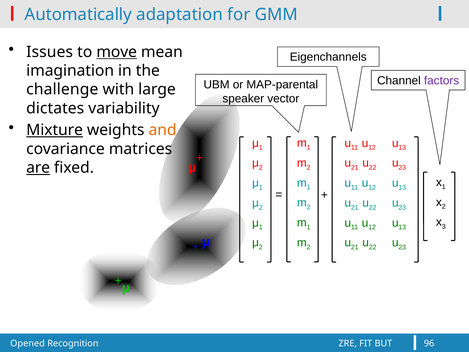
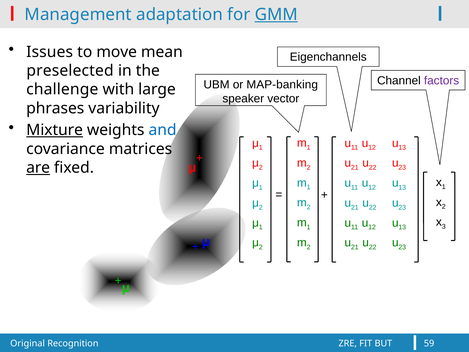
Automatically: Automatically -> Management (78, 15)
GMM underline: none -> present (276, 15)
move underline: present -> none (117, 52)
imagination: imagination -> preselected (70, 71)
MAP-parental: MAP-parental -> MAP-banking (282, 84)
dictates: dictates -> phrases (55, 108)
and colour: orange -> blue (163, 130)
Opened: Opened -> Original (28, 343)
96: 96 -> 59 (429, 343)
